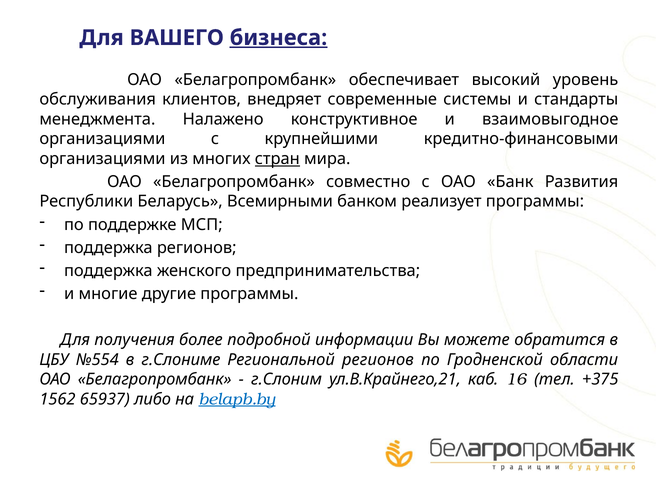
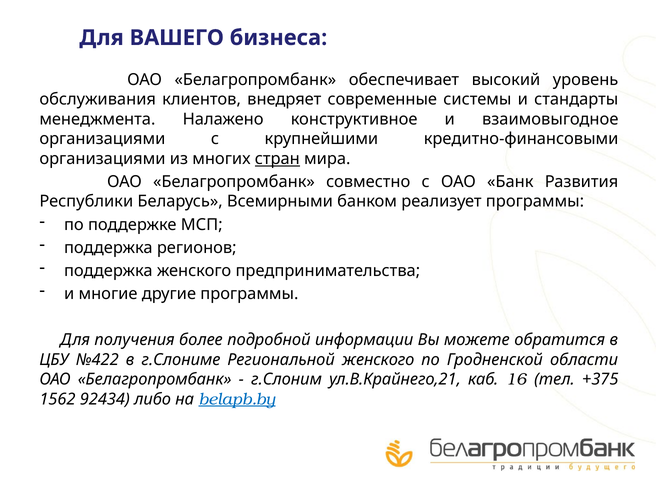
бизнеса underline: present -> none (278, 38)
№554: №554 -> №422 (97, 359)
Региональной регионов: регионов -> женского (378, 359)
65937: 65937 -> 92434 (105, 399)
